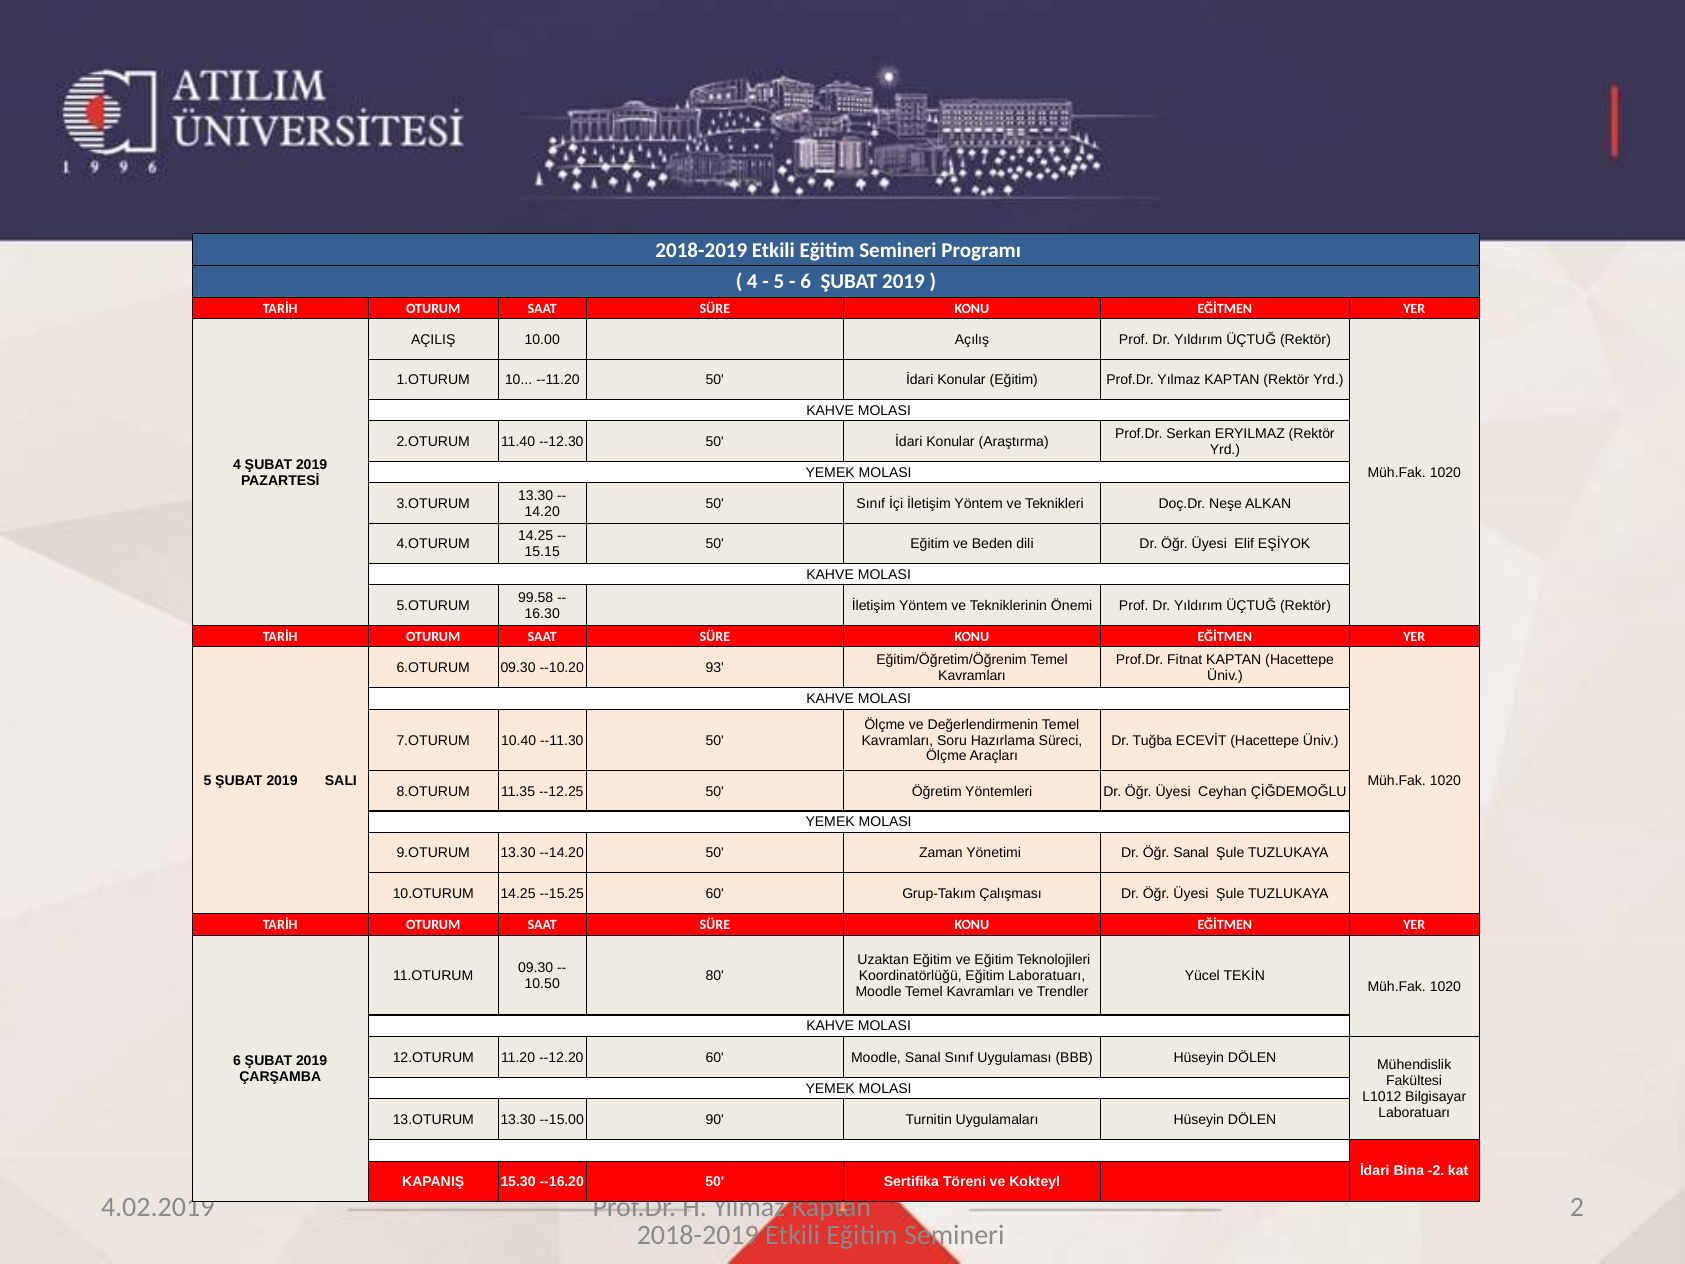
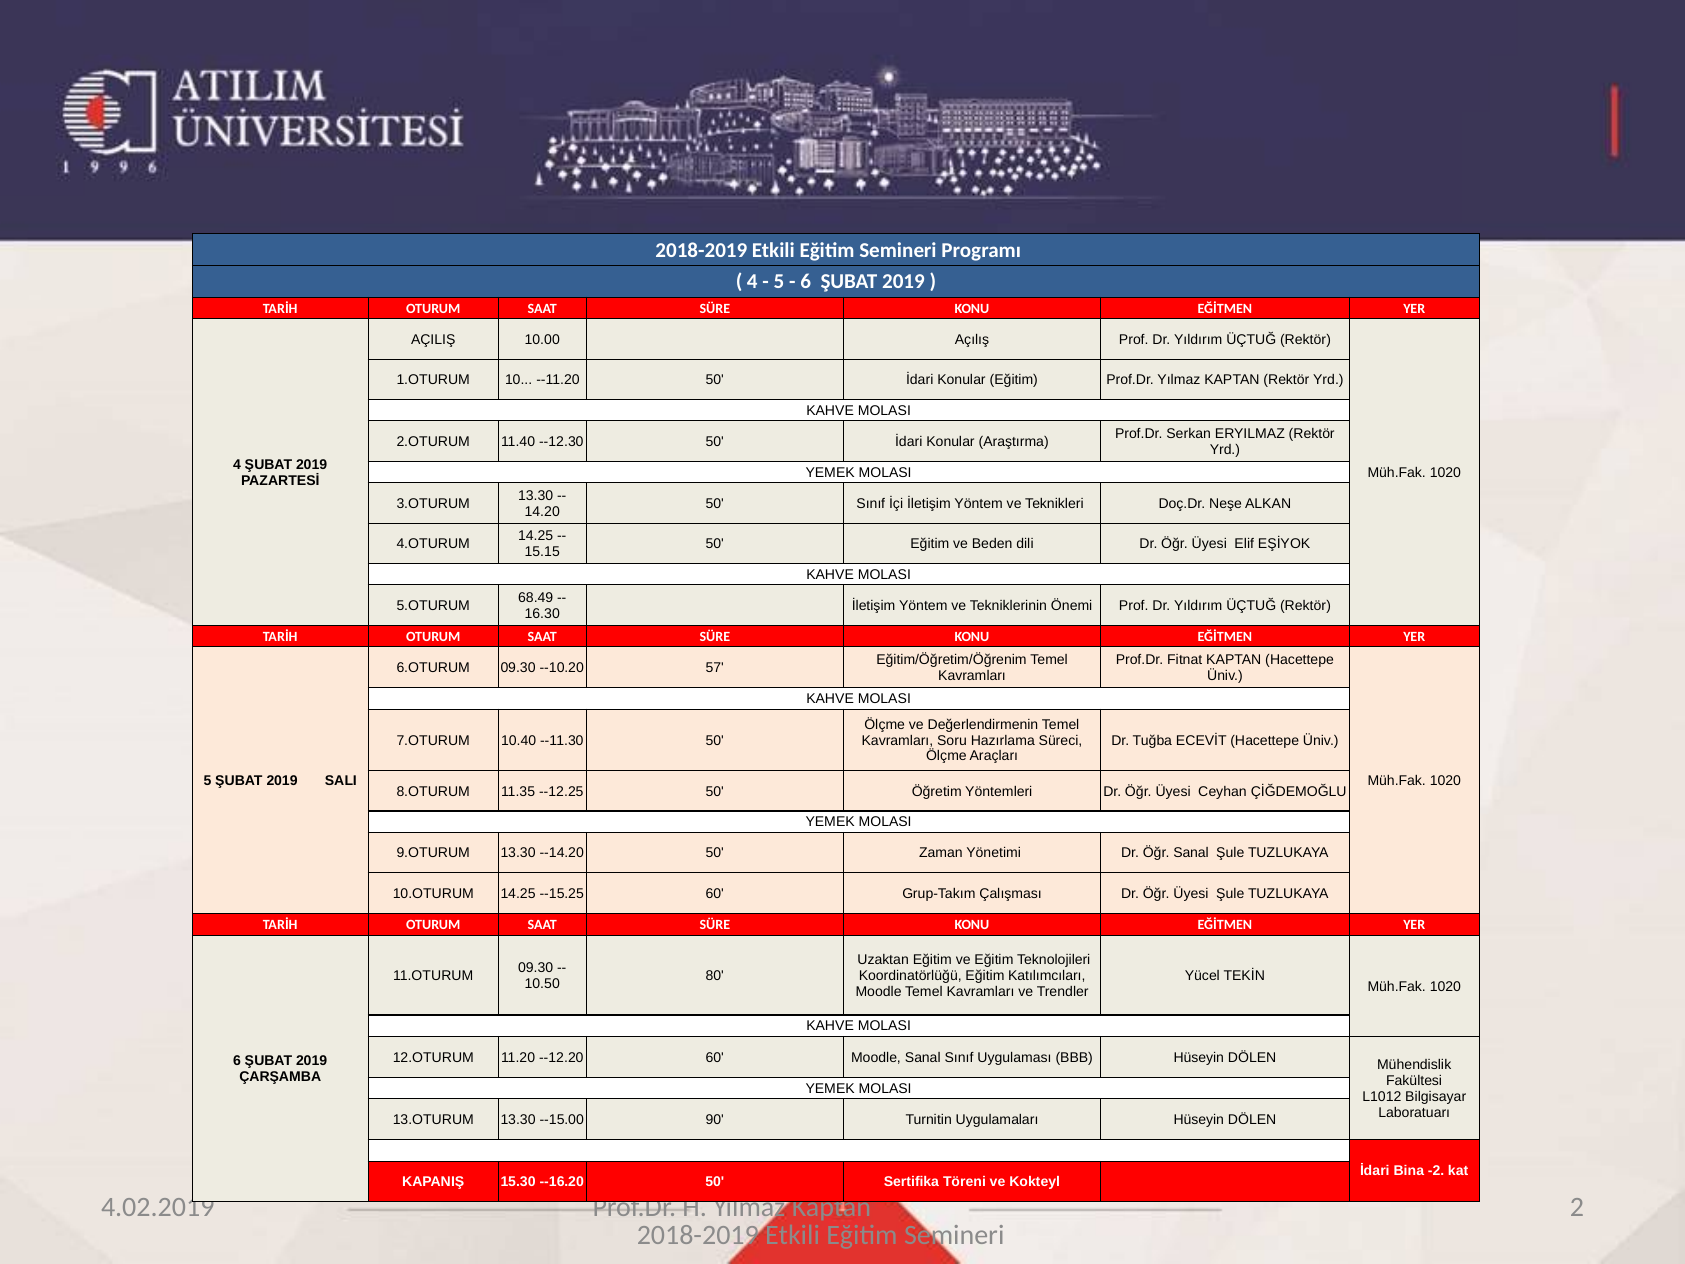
99.58: 99.58 -> 68.49 (536, 598)
93: 93 -> 57 (715, 668)
Eğitim Laboratuarı: Laboratuarı -> Katılımcıları (1047, 976)
